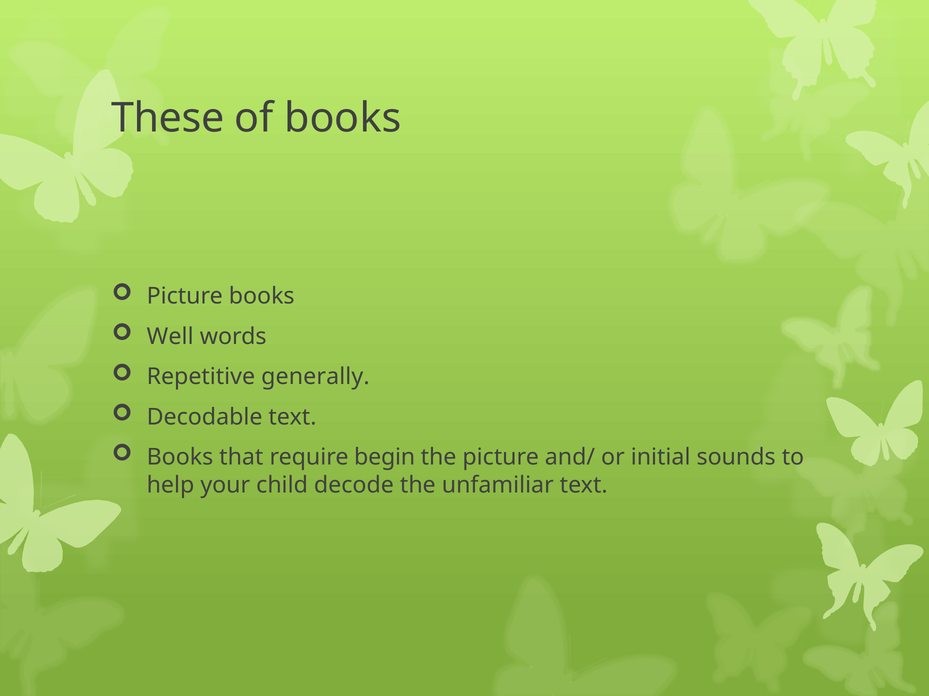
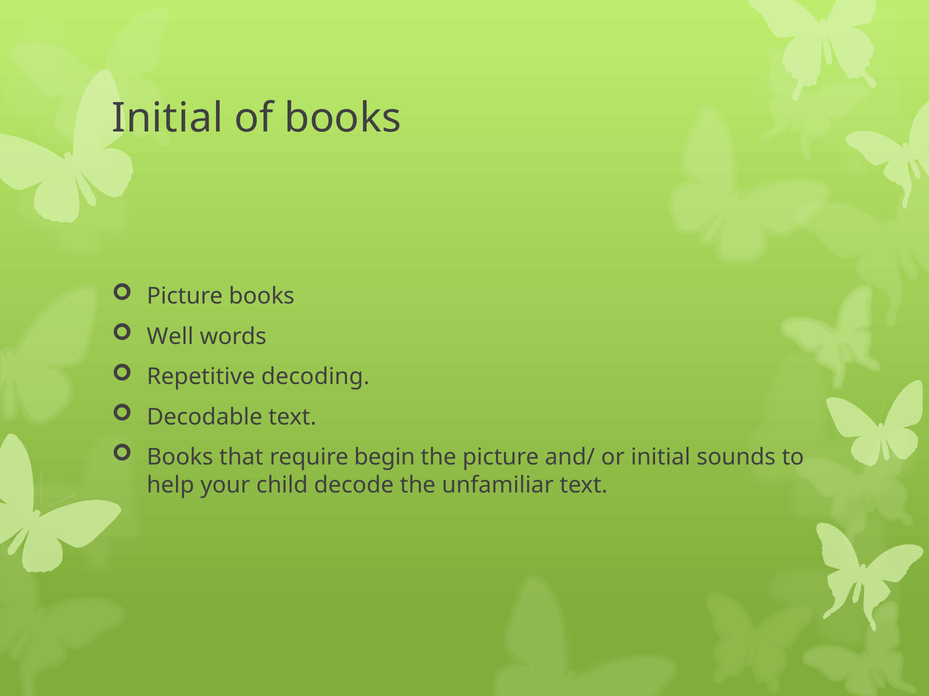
These: These -> Initial (168, 118)
generally: generally -> decoding (315, 377)
